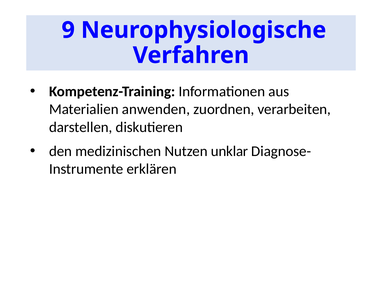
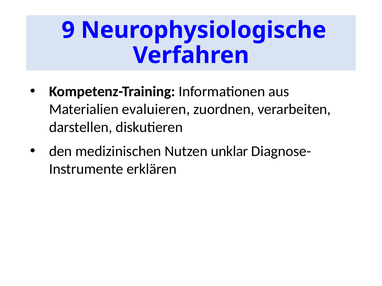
anwenden: anwenden -> evaluieren (156, 110)
